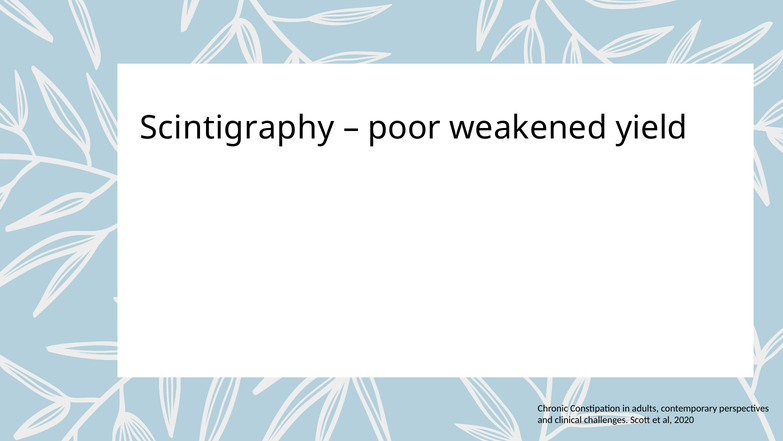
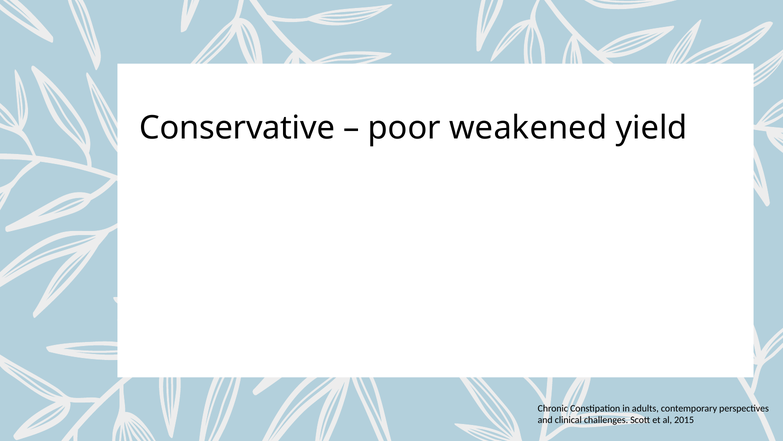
Scintigraphy: Scintigraphy -> Conservative (237, 128)
2020: 2020 -> 2015 (684, 420)
